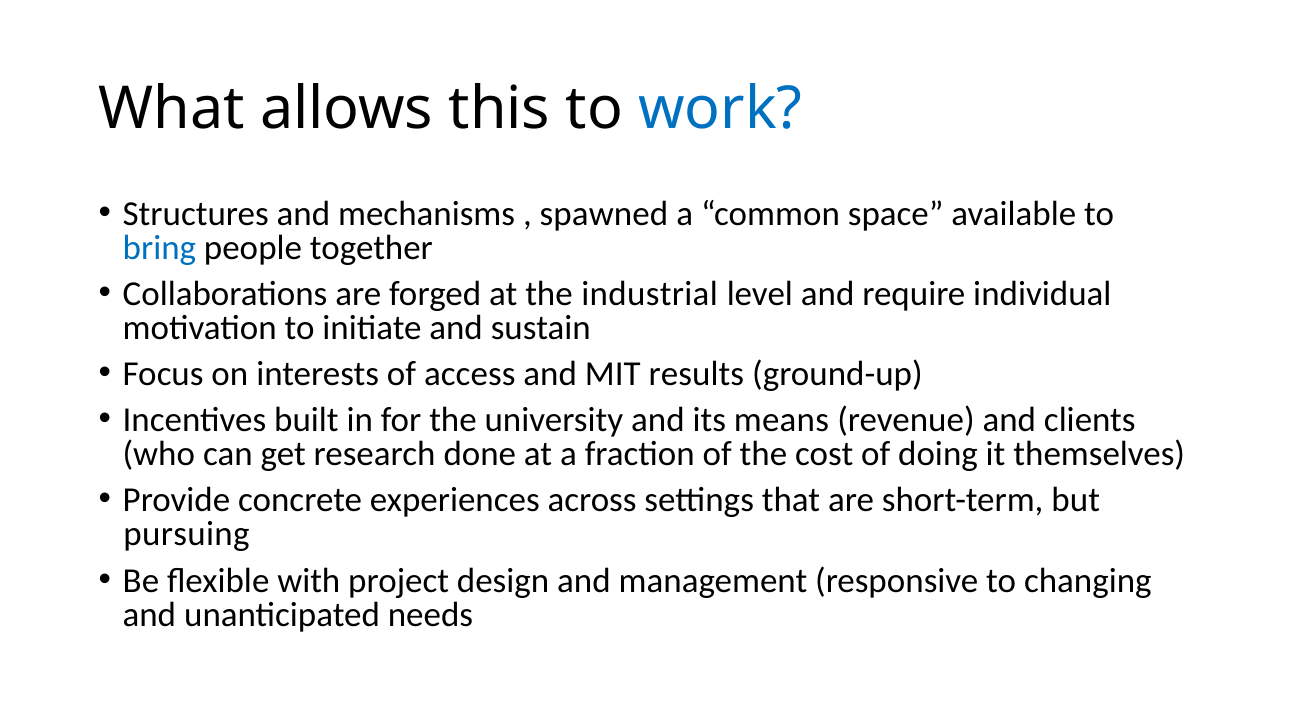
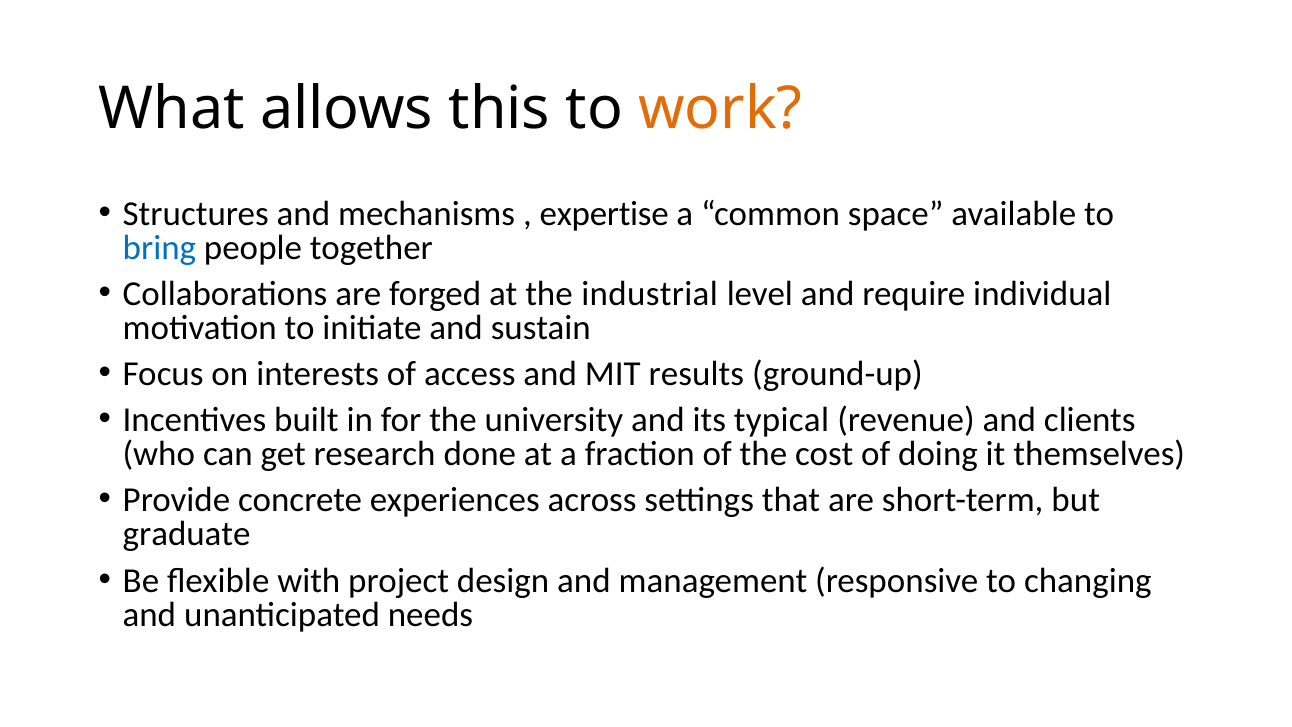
work colour: blue -> orange (720, 109)
spawned: spawned -> expertise (604, 214)
means: means -> typical (781, 420)
pursuing: pursuing -> graduate (187, 534)
